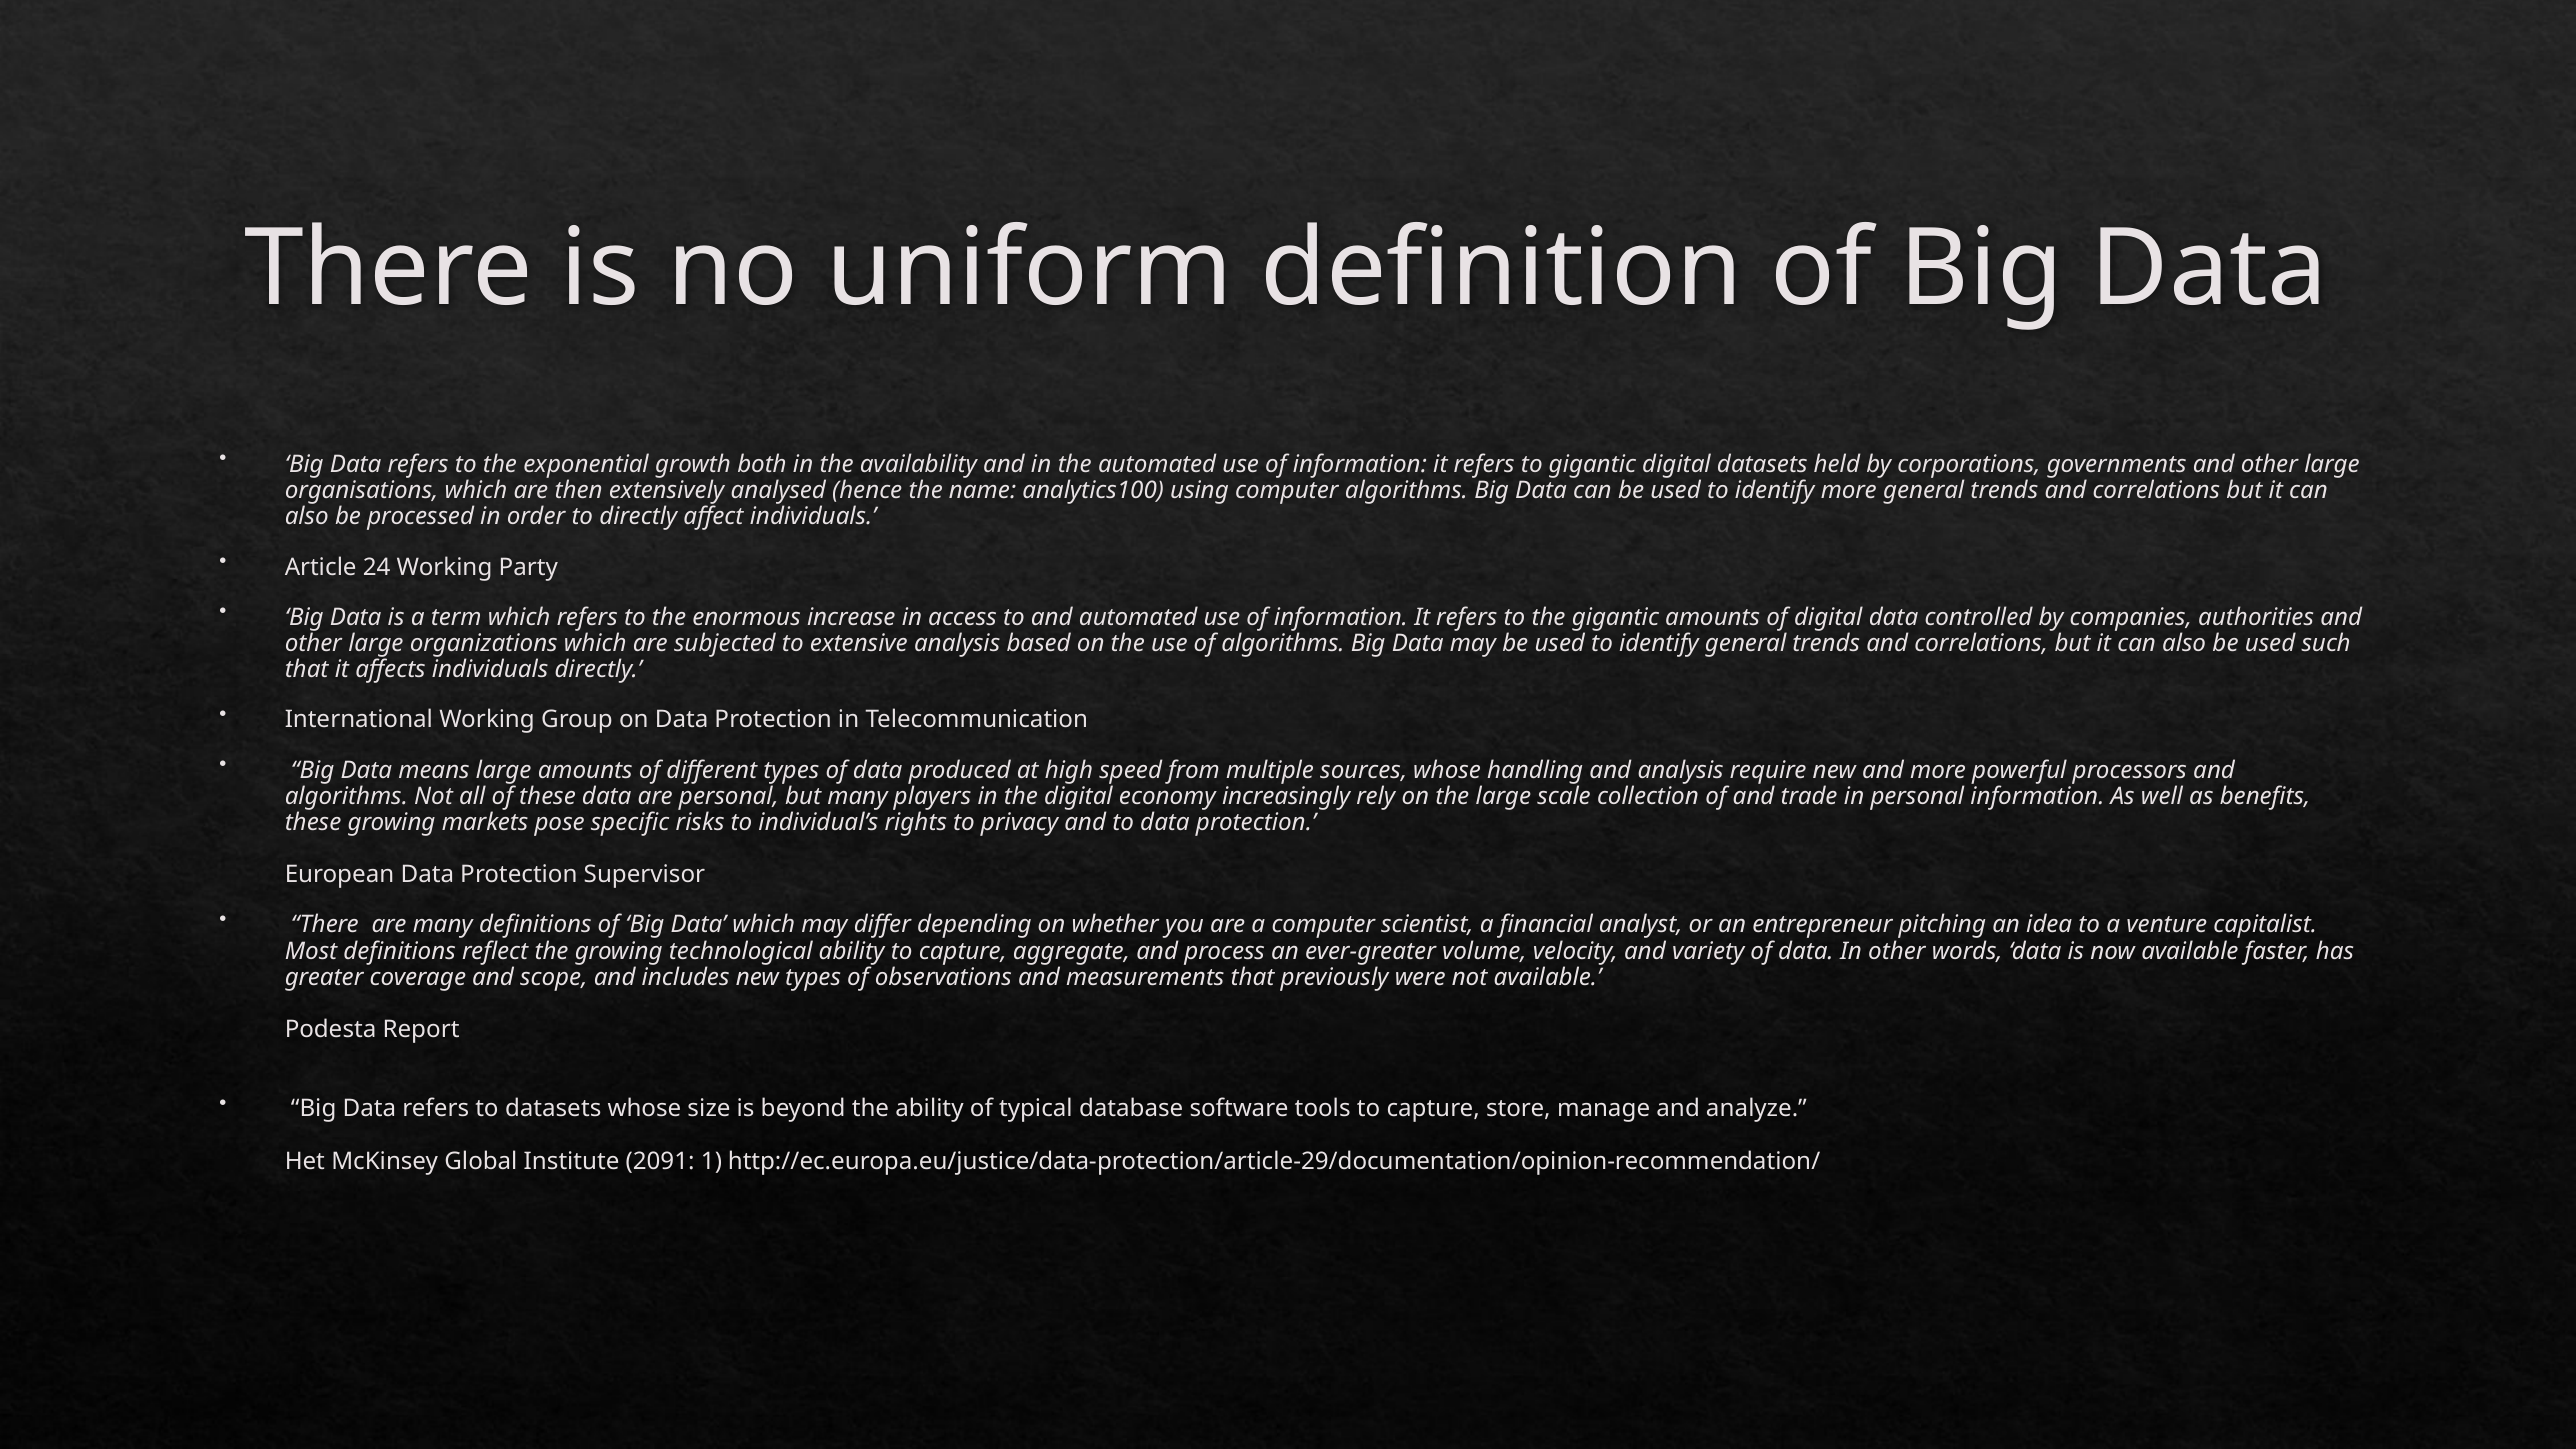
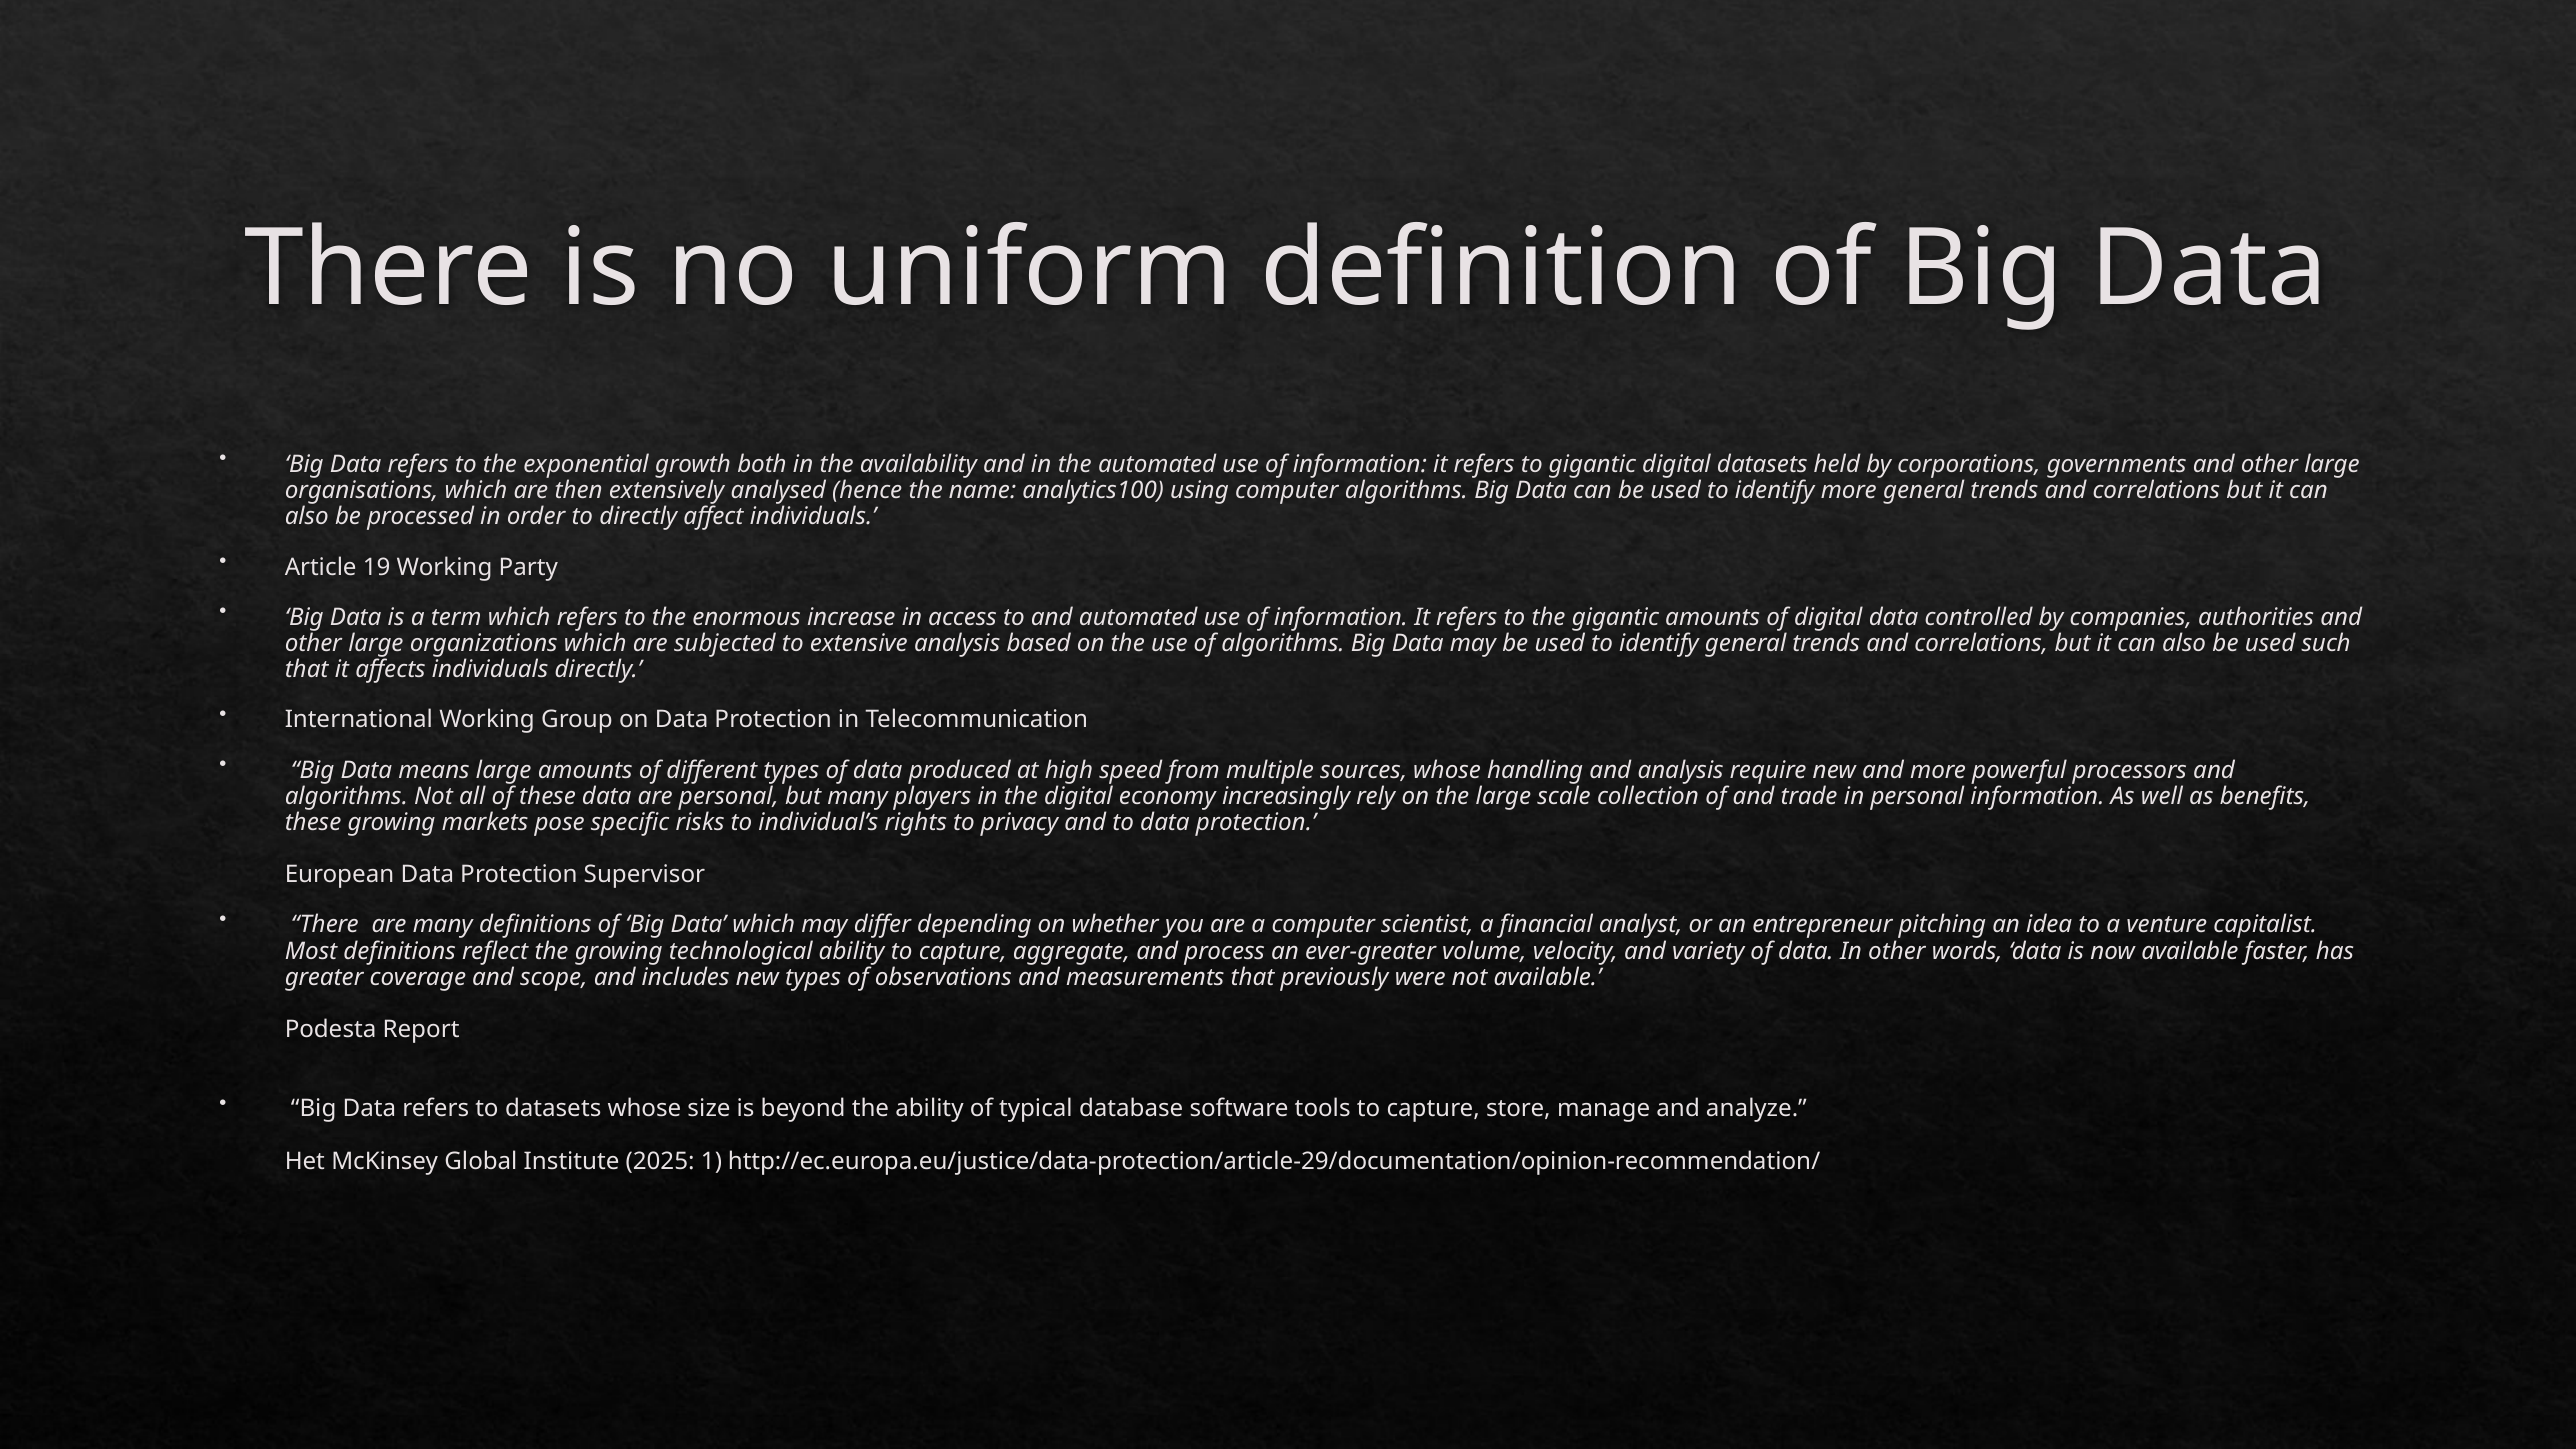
24: 24 -> 19 (377, 567)
2091: 2091 -> 2025 (660, 1161)
